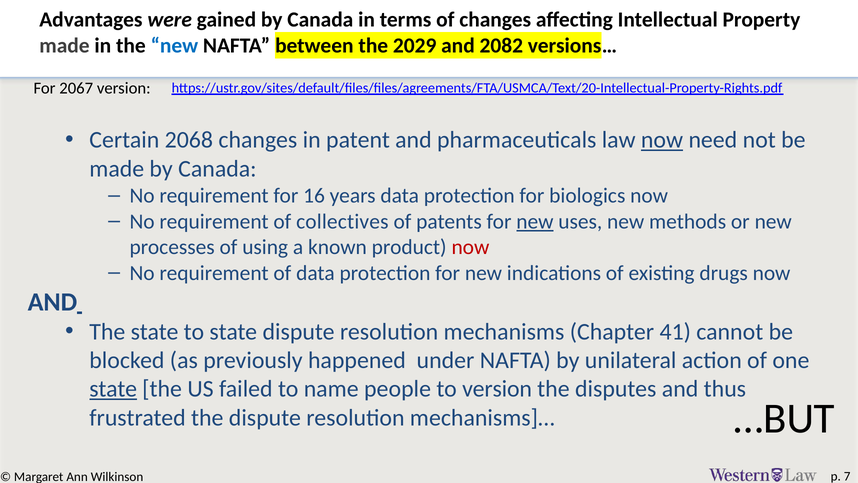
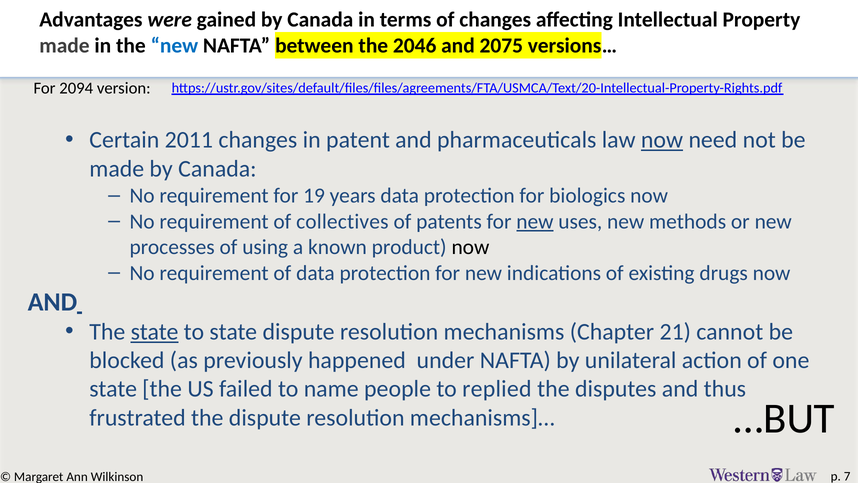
2029: 2029 -> 2046 (415, 45)
2082: 2082 -> 2075 (501, 45)
2067: 2067 -> 2094 (76, 88)
2068: 2068 -> 2011 (189, 140)
16: 16 -> 19 (314, 196)
now colour: red -> black (470, 247)
state underline: none -> present (155, 332)
41: 41 -> 21 (675, 332)
state underline: present -> none (113, 389)
to version: version -> replied (497, 389)
